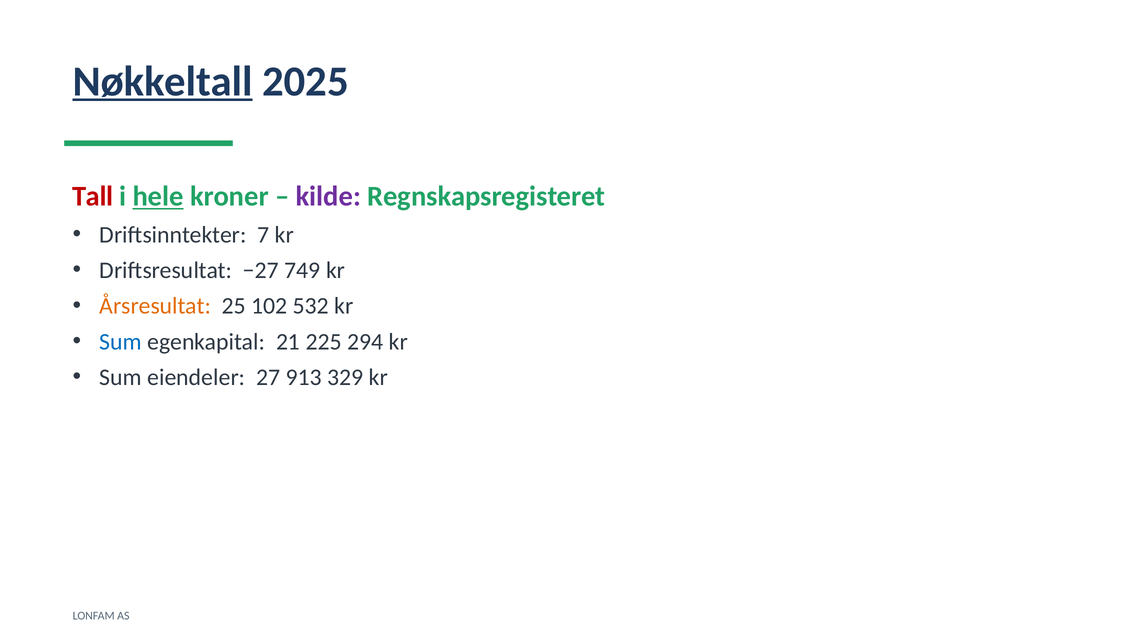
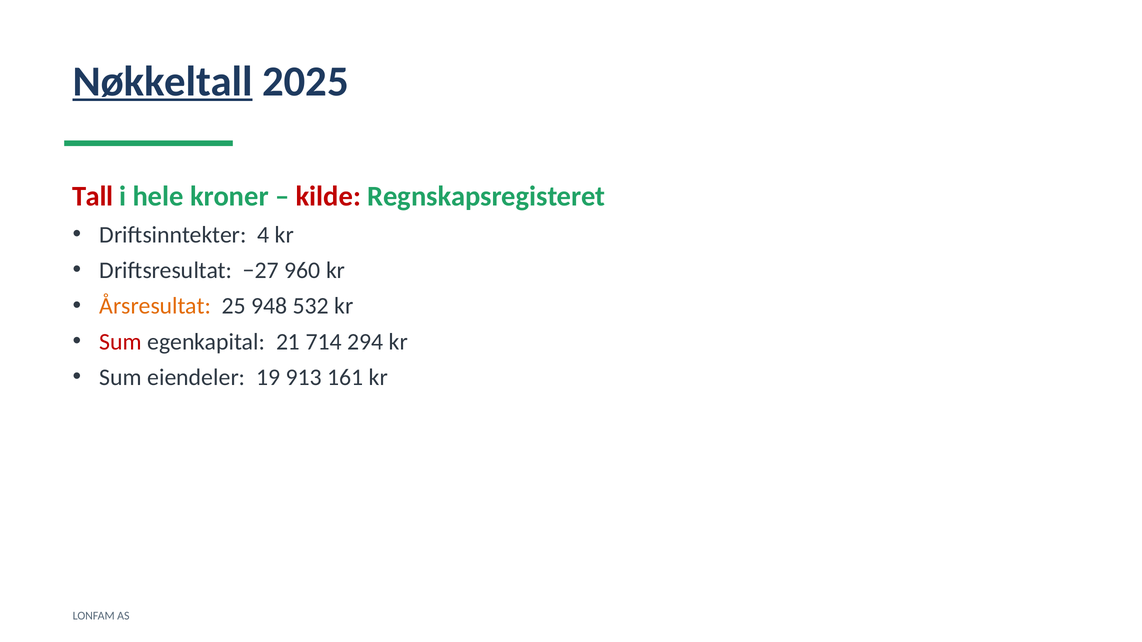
hele underline: present -> none (158, 197)
kilde colour: purple -> red (328, 197)
7: 7 -> 4 (263, 235)
749: 749 -> 960 (302, 271)
102: 102 -> 948 (269, 306)
Sum colour: blue -> red (121, 342)
225: 225 -> 714 (324, 342)
27: 27 -> 19 (268, 378)
329: 329 -> 161 (345, 378)
